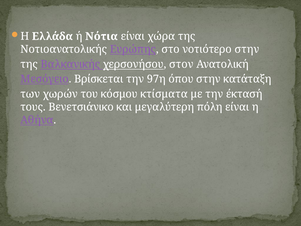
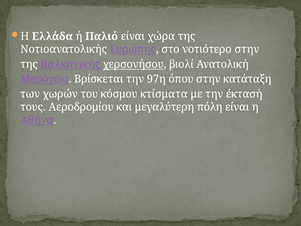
Νότια: Νότια -> Παλιό (102, 36)
στον: στον -> βιολί (181, 64)
Βενετσιάνικο: Βενετσιάνικο -> Αεροδρομίου (81, 107)
